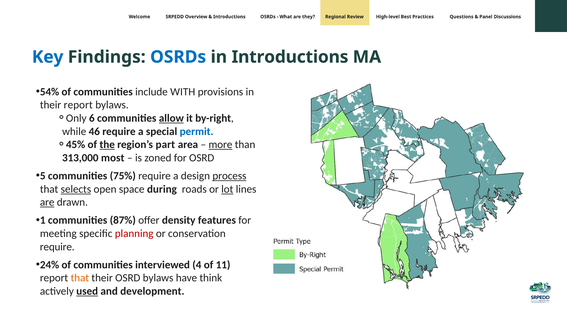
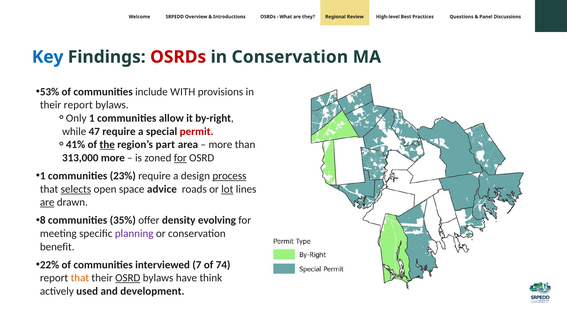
OSRDs colour: blue -> red (178, 57)
in Introductions: Introductions -> Conservation (290, 57)
54%: 54% -> 53% (50, 92)
Only 6: 6 -> 1 (92, 118)
allow underline: present -> none (171, 118)
46: 46 -> 47 (94, 131)
permit colour: blue -> red (197, 131)
45%: 45% -> 41% (76, 145)
more underline: present -> none (220, 145)
313,000 most: most -> more (113, 158)
for underline: none -> present (180, 158)
5: 5 -> 1 (43, 176)
75%: 75% -> 23% (123, 176)
during: during -> advice (162, 189)
1: 1 -> 8 (43, 220)
87%: 87% -> 35% (123, 220)
features: features -> evolving (217, 220)
planning colour: red -> purple (134, 233)
require: require -> benefit (57, 247)
24%: 24% -> 22% (50, 265)
4: 4 -> 7 (197, 265)
11: 11 -> 74 (223, 265)
OSRD underline: none -> present (128, 278)
used underline: present -> none (87, 291)
